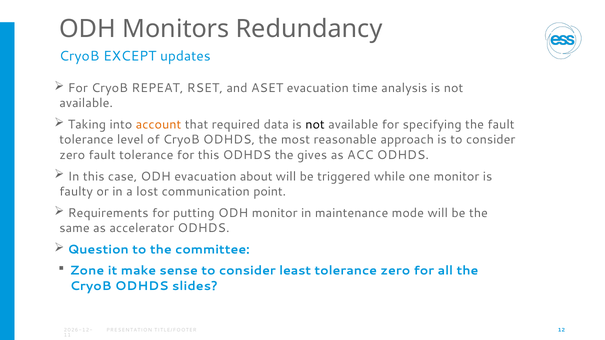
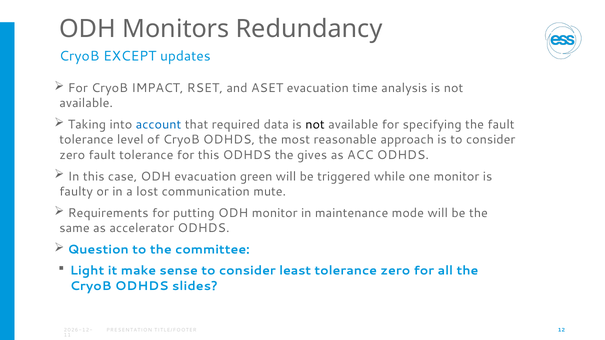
REPEAT: REPEAT -> IMPACT (157, 88)
account colour: orange -> blue (159, 125)
about: about -> green (256, 177)
point: point -> mute (270, 192)
Zone: Zone -> Light (87, 271)
